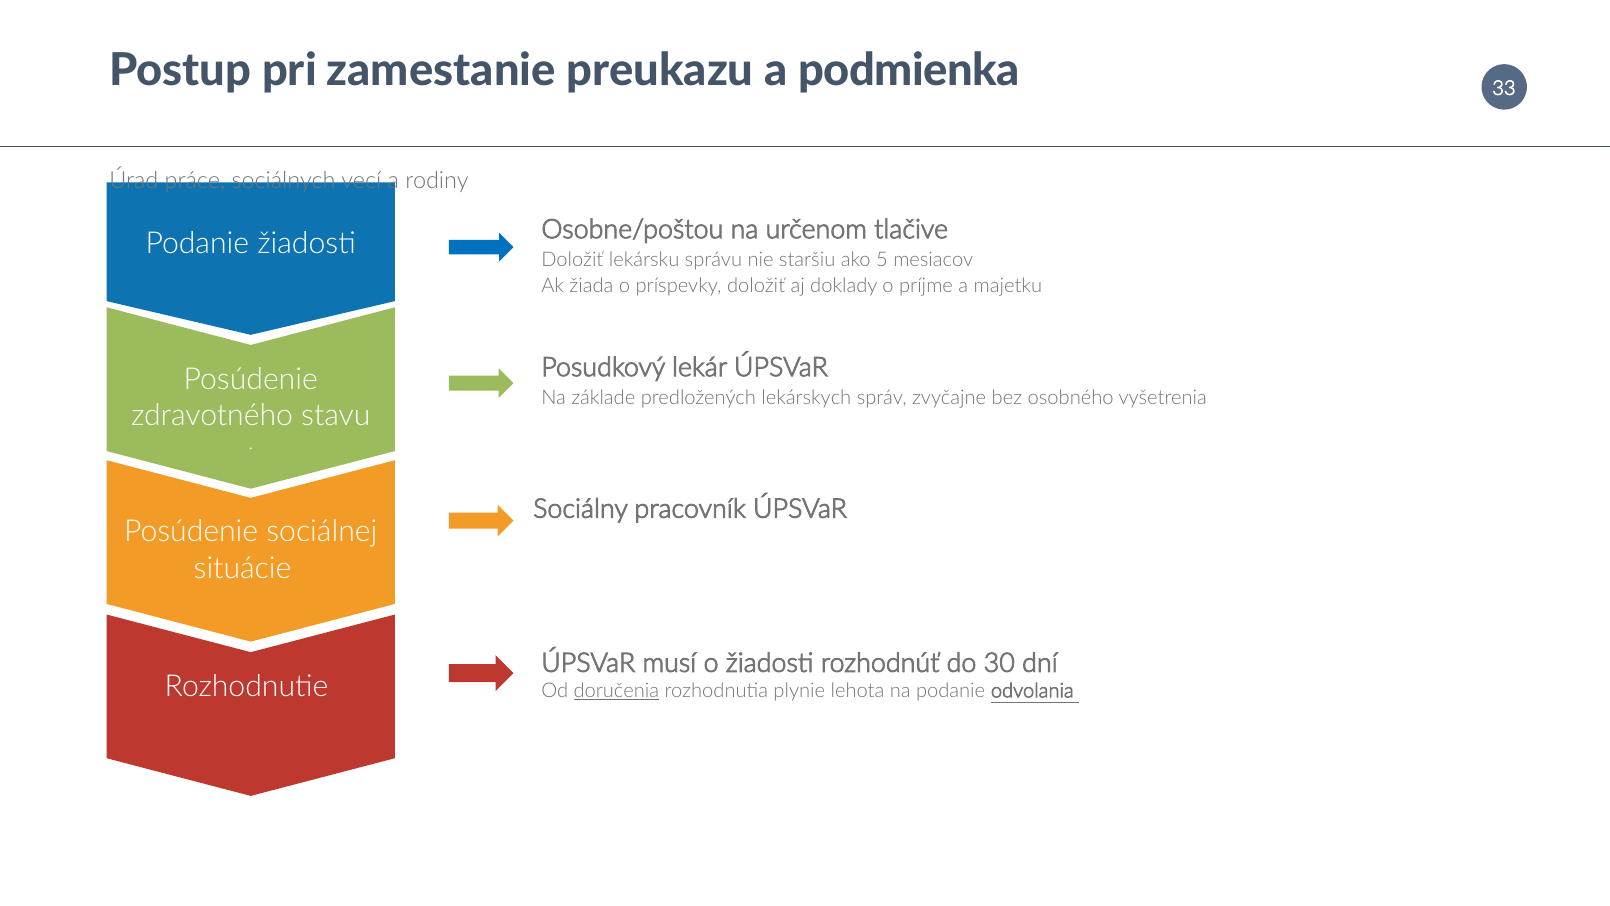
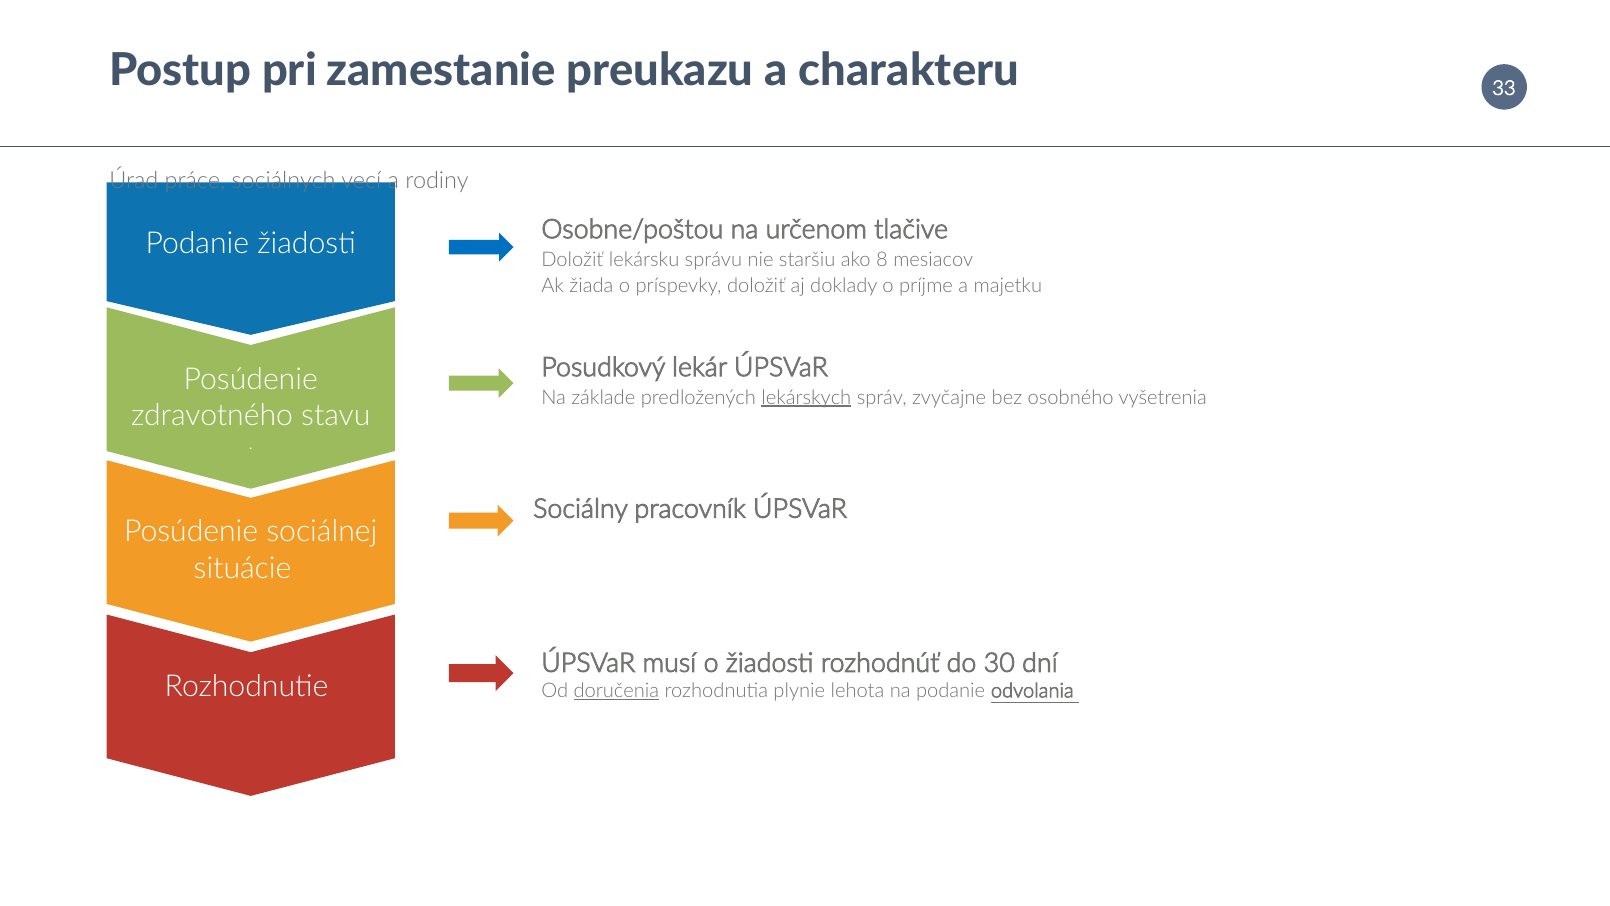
podmienka: podmienka -> charakteru (909, 70)
5: 5 -> 8 (882, 259)
lekárskych underline: none -> present (806, 397)
